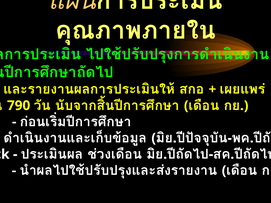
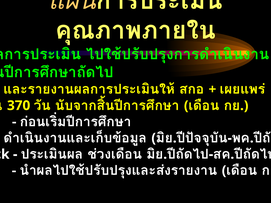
790: 790 -> 370 (19, 106)
